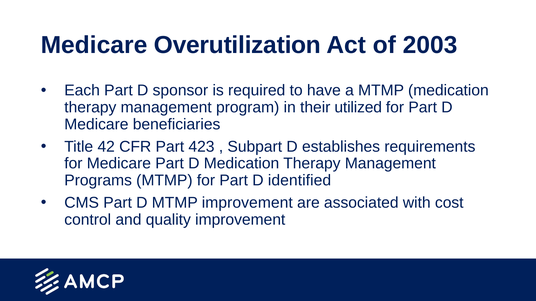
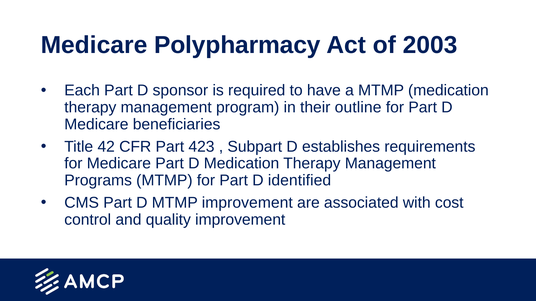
Overutilization: Overutilization -> Polypharmacy (237, 45)
utilized: utilized -> outline (358, 108)
